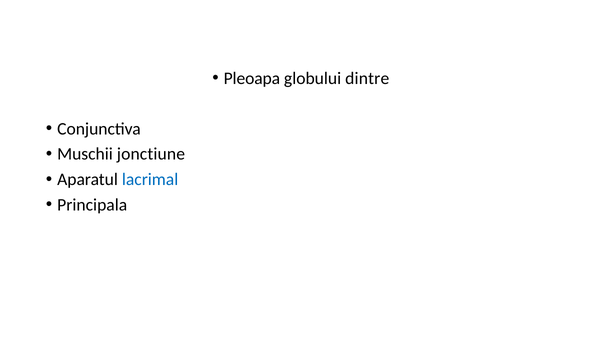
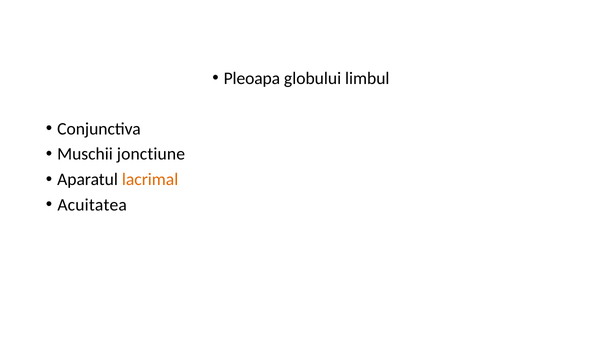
dintre: dintre -> limbul (367, 78)
lacrimal colour: blue -> orange (150, 179)
Principala: Principala -> Acuitatea (92, 204)
